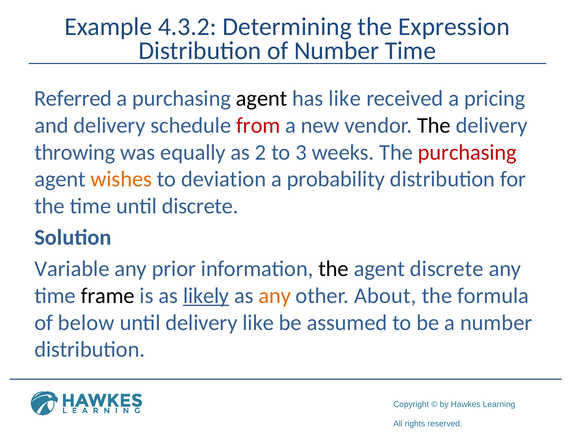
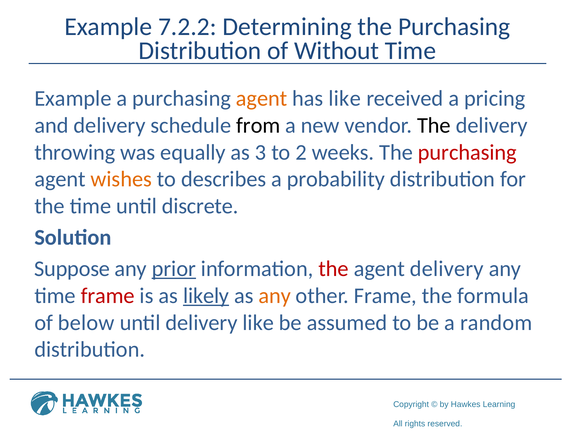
4.3.2: 4.3.2 -> 7.2.2 (187, 27)
Determining the Expression: Expression -> Purchasing (454, 27)
of Number: Number -> Without (337, 51)
Referred: Referred -> Example (73, 98)
agent colour: black -> orange (262, 98)
from colour: red -> black (258, 125)
2: 2 -> 3 (261, 152)
3: 3 -> 2 (301, 152)
deviation: deviation -> describes (224, 179)
Variable: Variable -> Suppose (72, 268)
prior underline: none -> present (174, 268)
the colour: black -> red (334, 268)
agent discrete: discrete -> delivery (447, 268)
frame colour: black -> red (108, 295)
other About: About -> Frame (385, 295)
a number: number -> random (496, 322)
